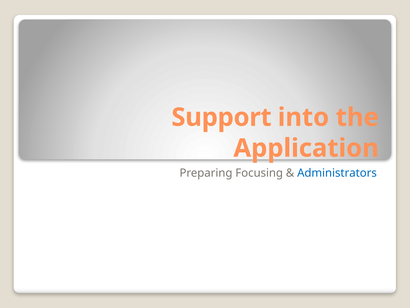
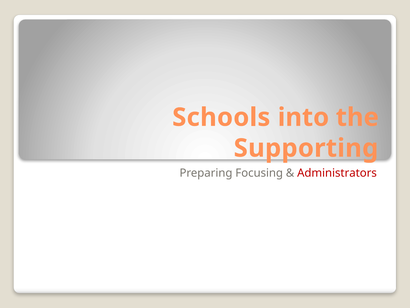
Support: Support -> Schools (221, 117)
Application: Application -> Supporting (306, 148)
Administrators colour: blue -> red (337, 173)
